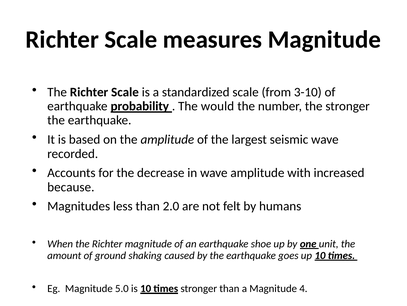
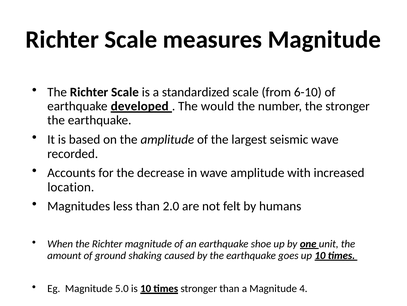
3-10: 3-10 -> 6-10 (308, 92)
probability: probability -> developed (140, 106)
because: because -> location (71, 187)
